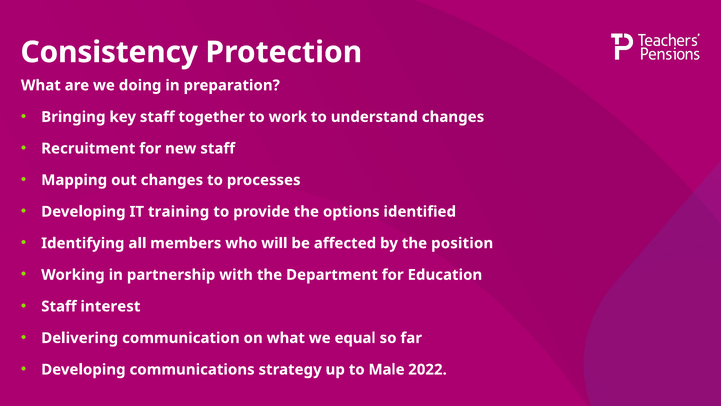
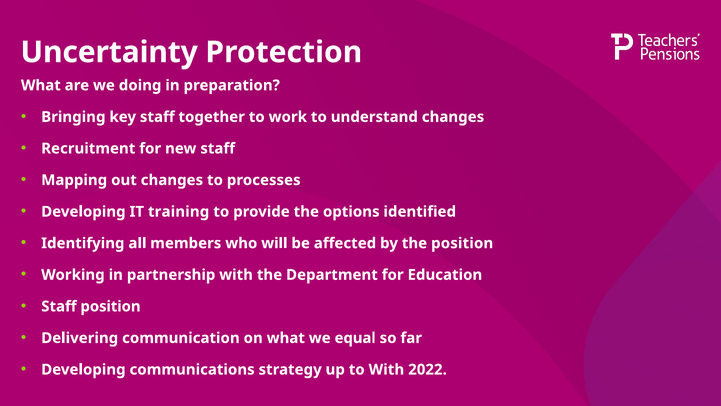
Consistency: Consistency -> Uncertainty (109, 52)
Staff interest: interest -> position (111, 306)
to Male: Male -> With (386, 369)
